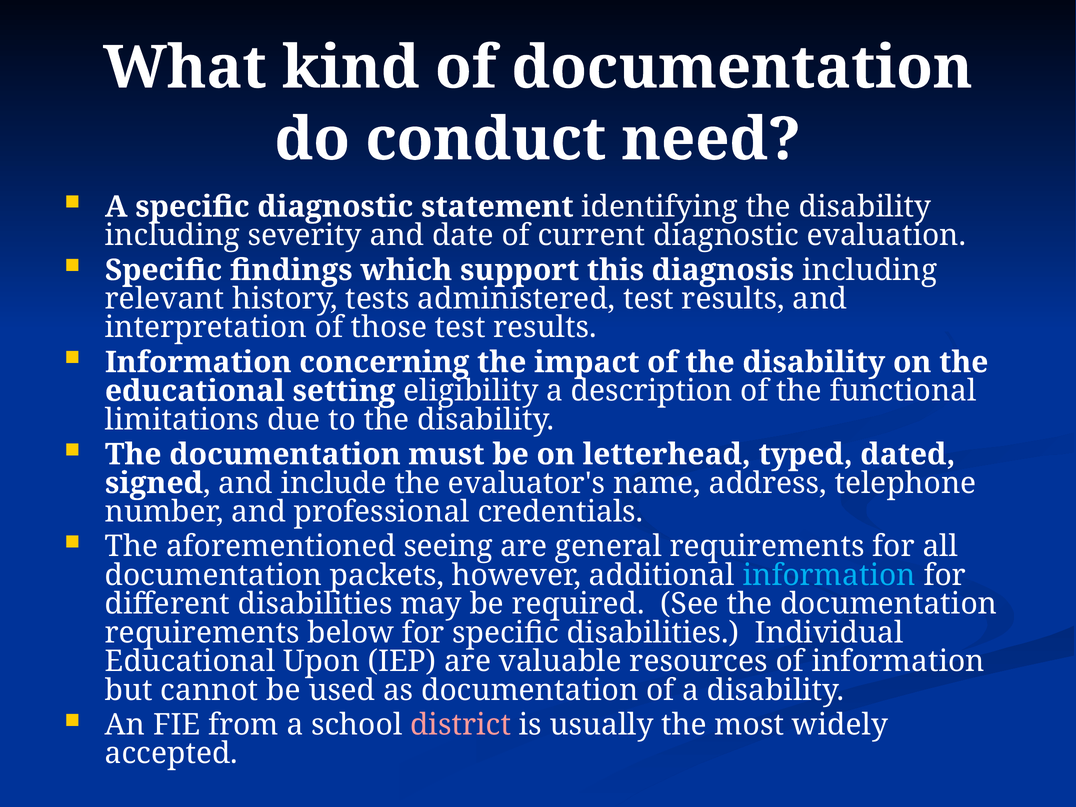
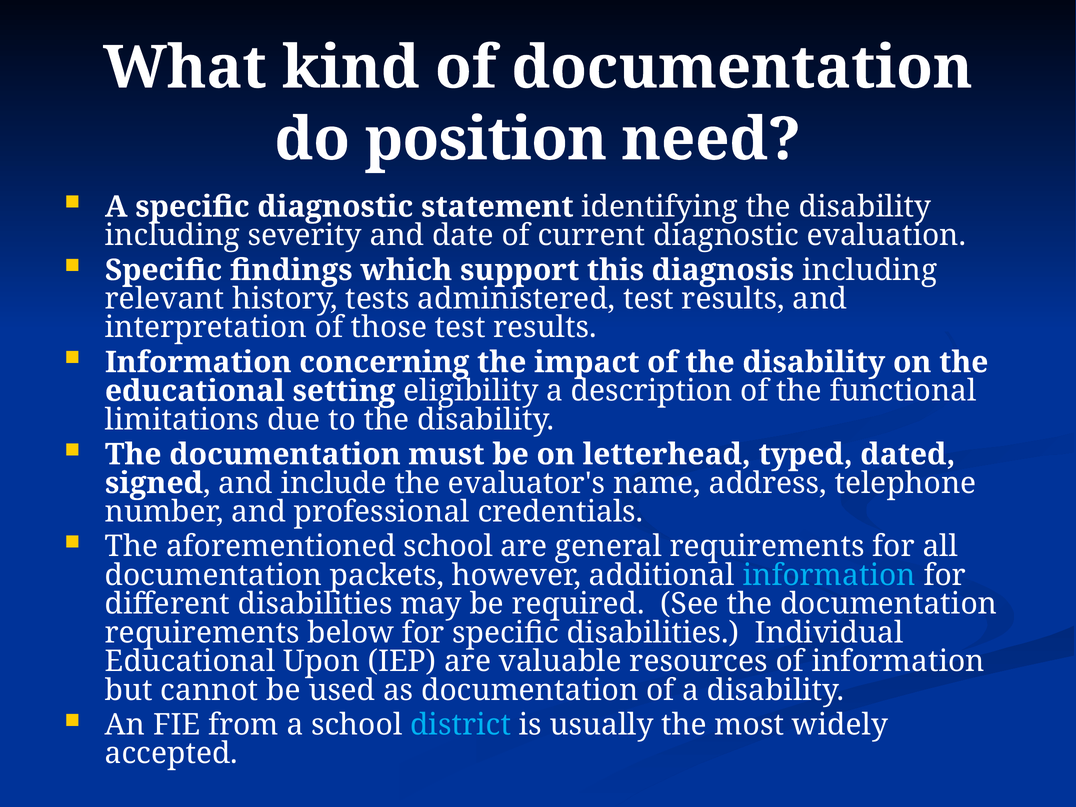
conduct: conduct -> position (486, 140)
aforementioned seeing: seeing -> school (448, 547)
district colour: pink -> light blue (461, 725)
